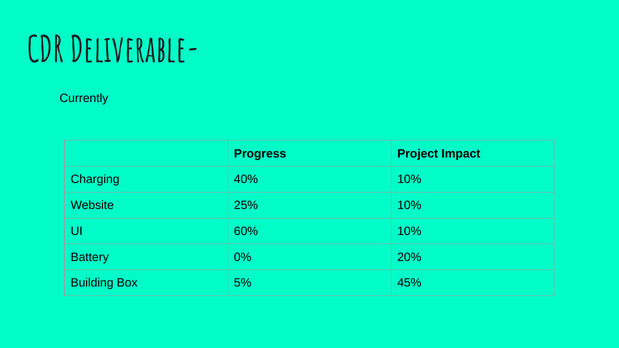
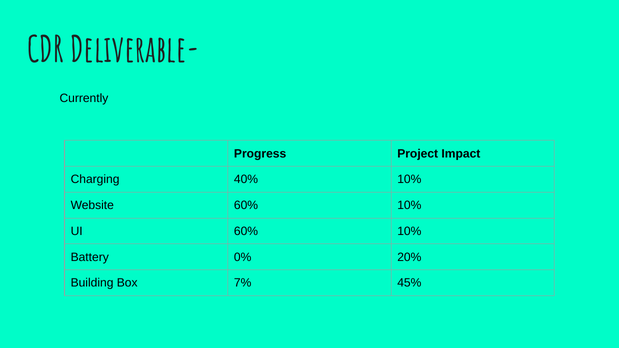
Website 25%: 25% -> 60% (246, 205)
5%: 5% -> 7% (243, 283)
